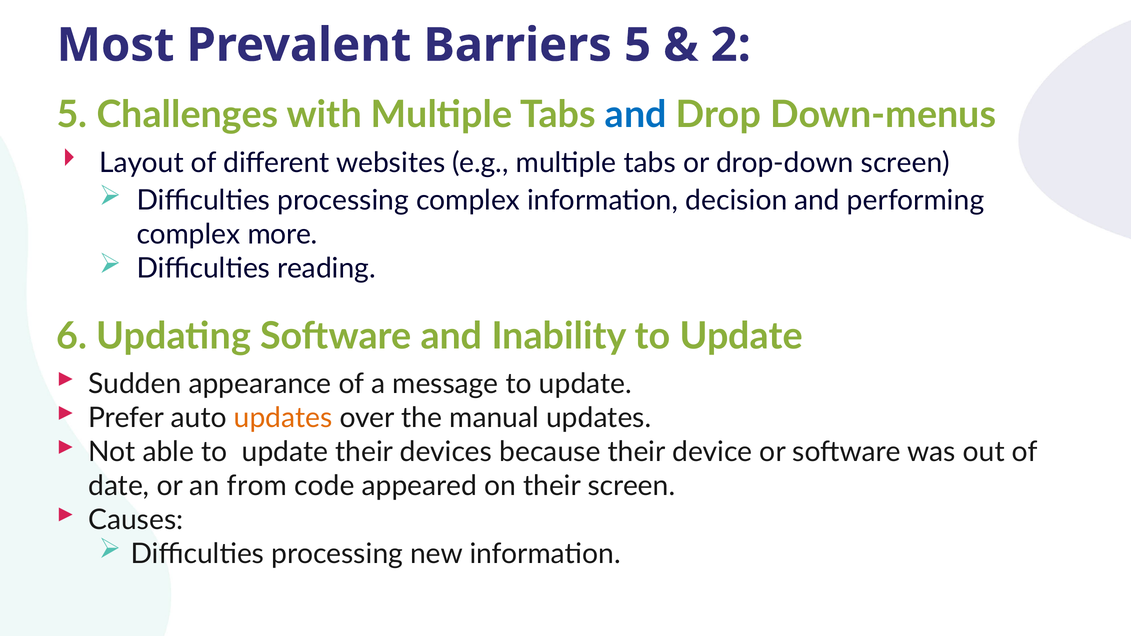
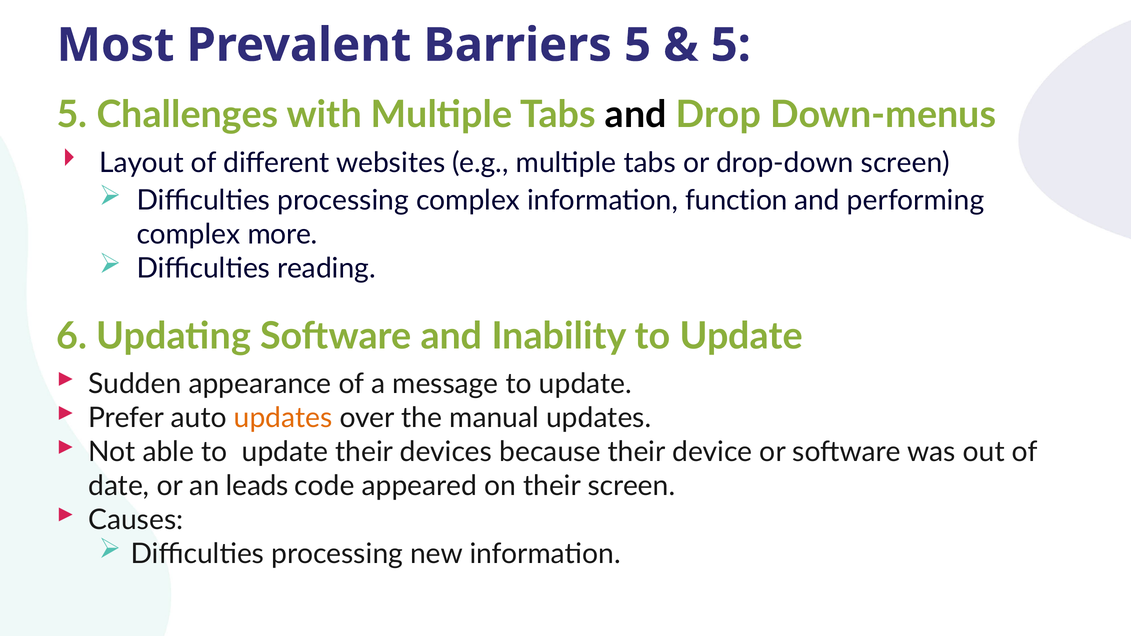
2: 2 -> 5 (731, 45)
and colour: blue -> black (636, 115)
decision: decision -> function (736, 201)
from: from -> leads (257, 486)
